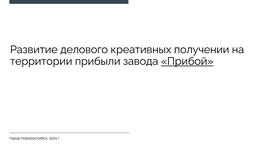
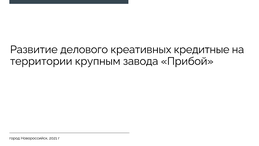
получении: получении -> кредитные (202, 49)
прибыли: прибыли -> крупным (98, 61)
Прибой underline: present -> none (187, 61)
